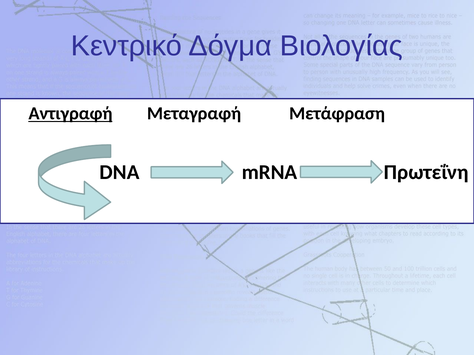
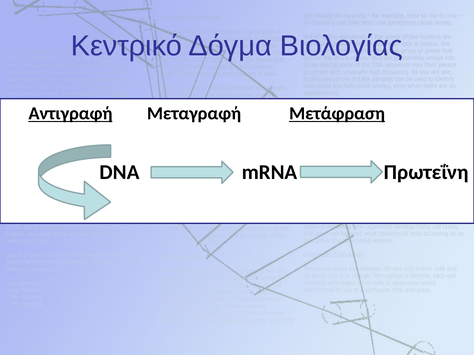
Μετάφραση underline: none -> present (337, 114)
